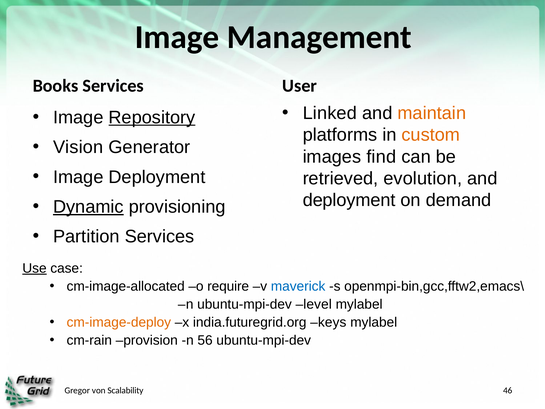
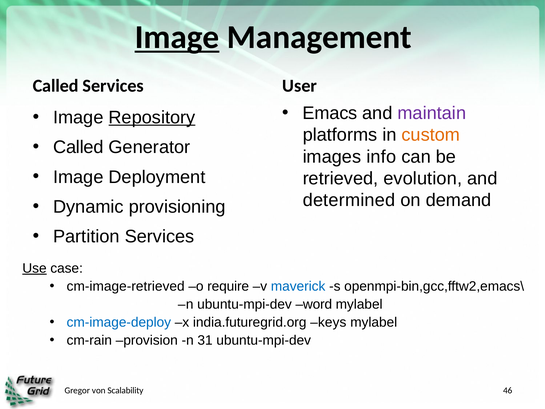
Image underline: none -> present (177, 37)
Books: Books -> Called (56, 86)
Linked: Linked -> Emacs (330, 113)
maintain colour: orange -> purple (432, 113)
Vision: Vision -> Called (78, 147)
find: find -> info (381, 157)
deployment: deployment -> determined (349, 200)
Dynamic underline: present -> none (88, 207)
cm-image-allocated: cm-image-allocated -> cm-image-retrieved (126, 286)
level: level -> word (314, 304)
cm-image-deploy colour: orange -> blue (119, 322)
56: 56 -> 31 (205, 340)
